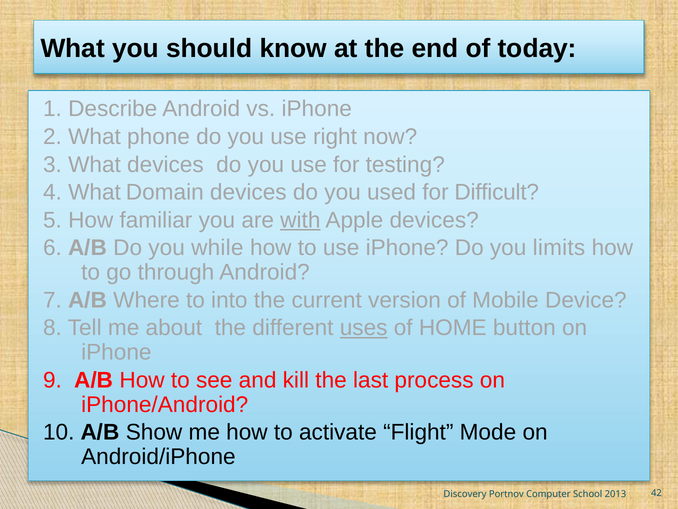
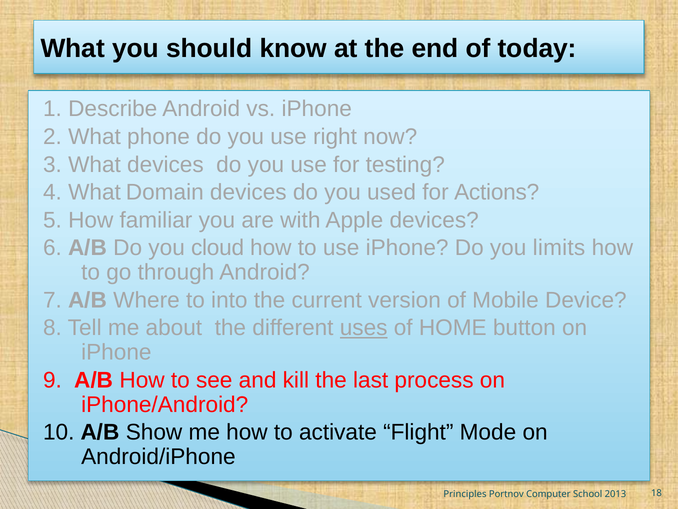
Difficult: Difficult -> Actions (497, 192)
with underline: present -> none (300, 220)
while: while -> cloud (218, 248)
Discovery: Discovery -> Principles (465, 494)
42: 42 -> 18 (656, 492)
